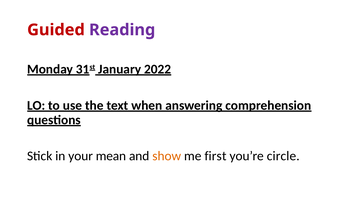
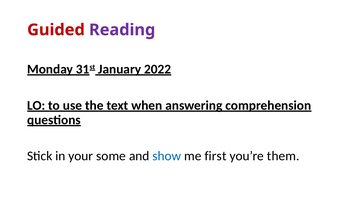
mean: mean -> some (111, 156)
show colour: orange -> blue (167, 156)
circle: circle -> them (283, 156)
